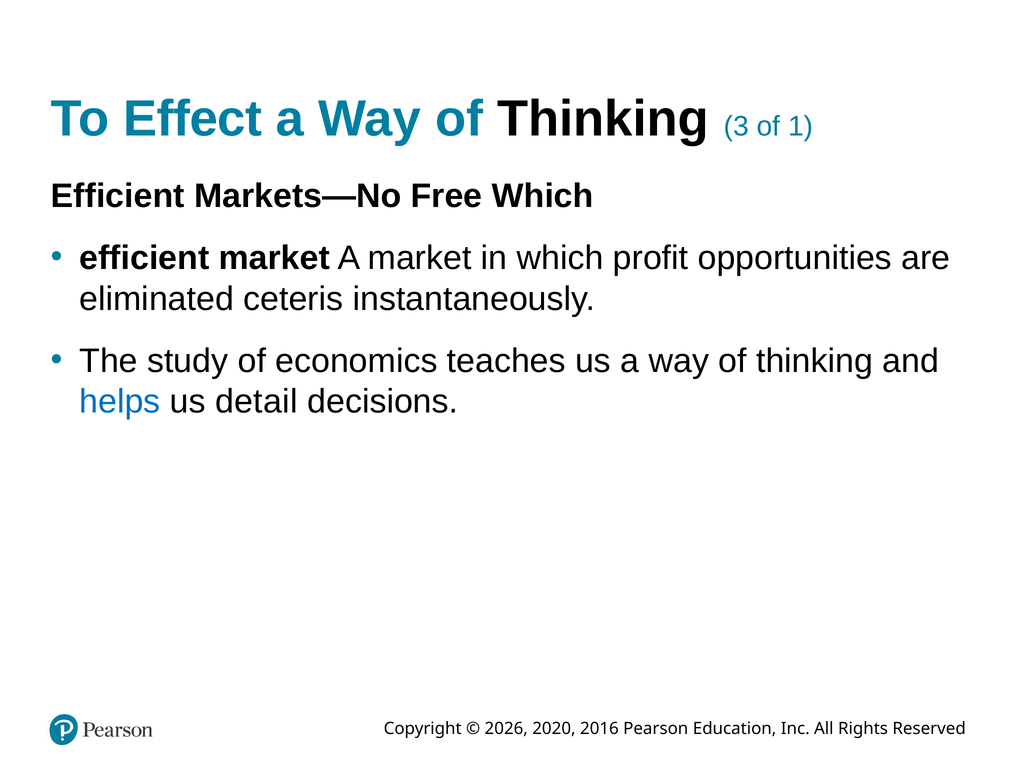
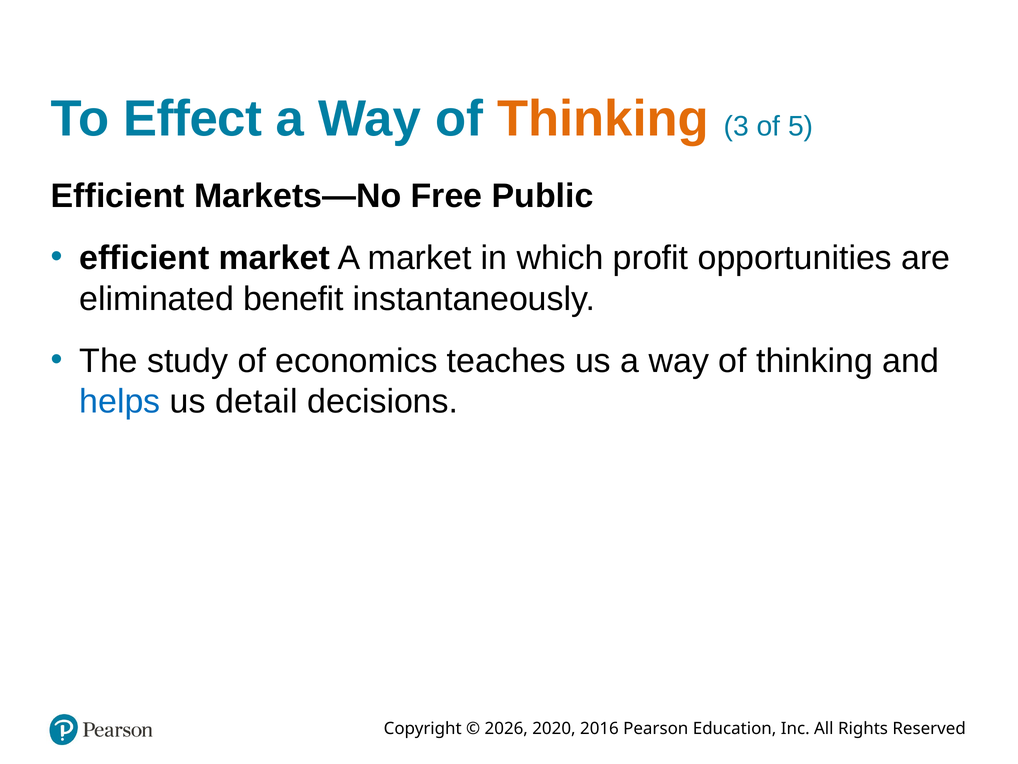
Thinking colour: black -> orange (603, 119)
1: 1 -> 5 (801, 127)
Free Which: Which -> Public (543, 196)
ceteris: ceteris -> benefit (293, 299)
